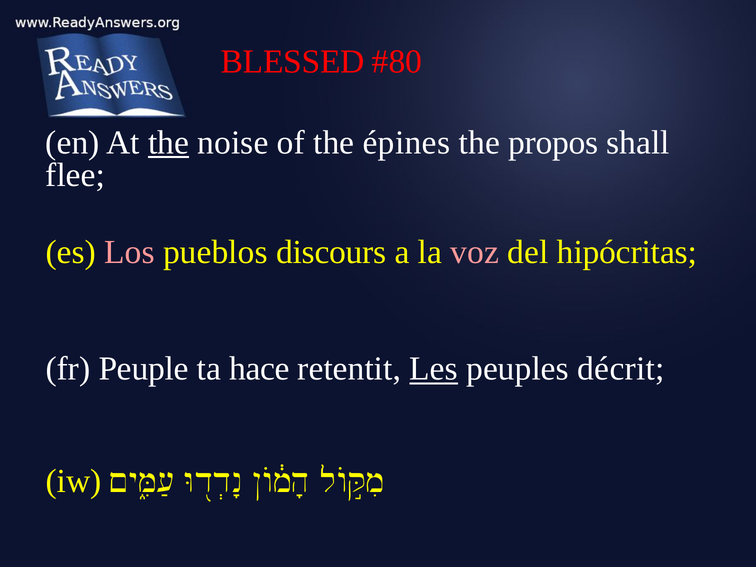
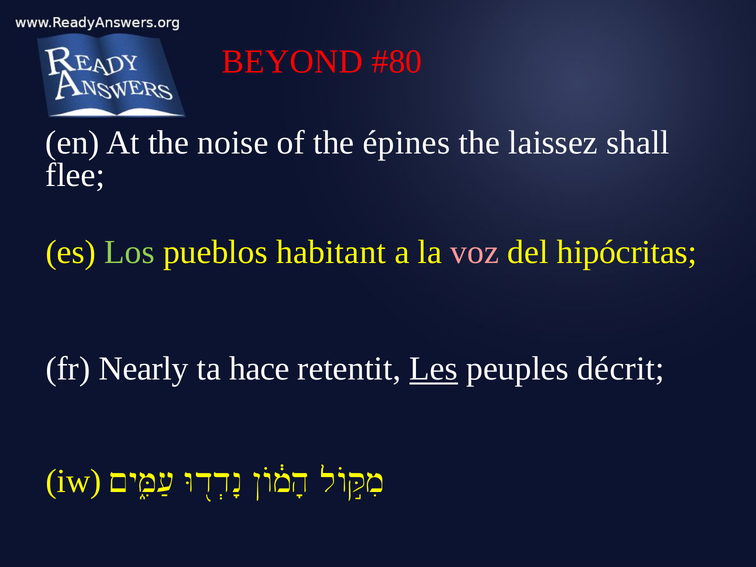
BLESSED: BLESSED -> BEYOND (292, 61)
the underline: present -> none (169, 143)
propos: propos -> laissez (553, 143)
Los colour: pink -> light green (129, 252)
discours: discours -> habitant (331, 252)
Peuple: Peuple -> Nearly (144, 369)
